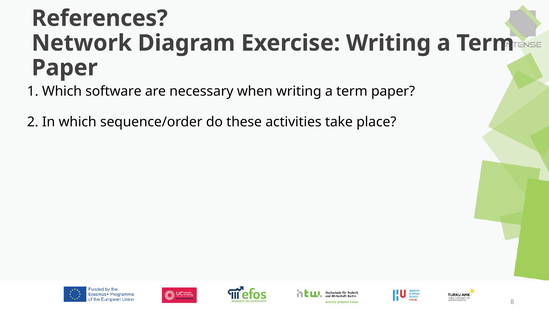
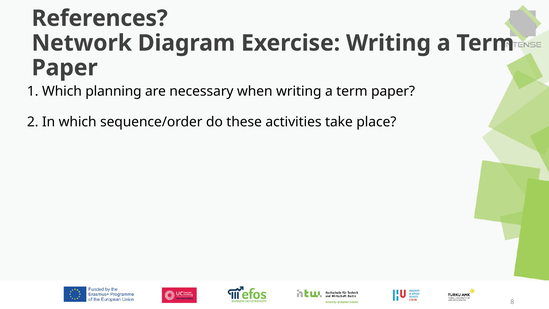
software: software -> planning (113, 91)
